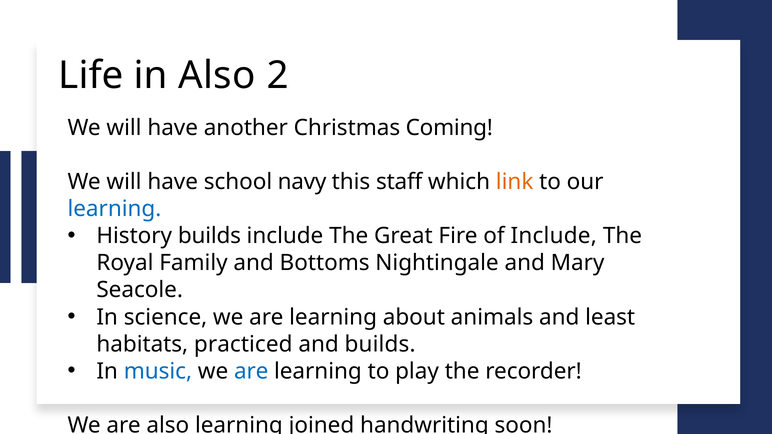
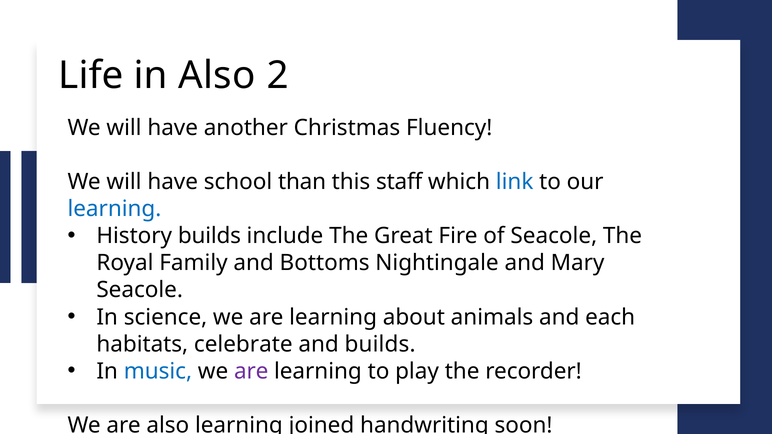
Coming: Coming -> Fluency (449, 128)
navy: navy -> than (302, 182)
link colour: orange -> blue (515, 182)
of Include: Include -> Seacole (554, 236)
least: least -> each (610, 317)
practiced: practiced -> celebrate (243, 344)
are colour: blue -> purple (251, 371)
